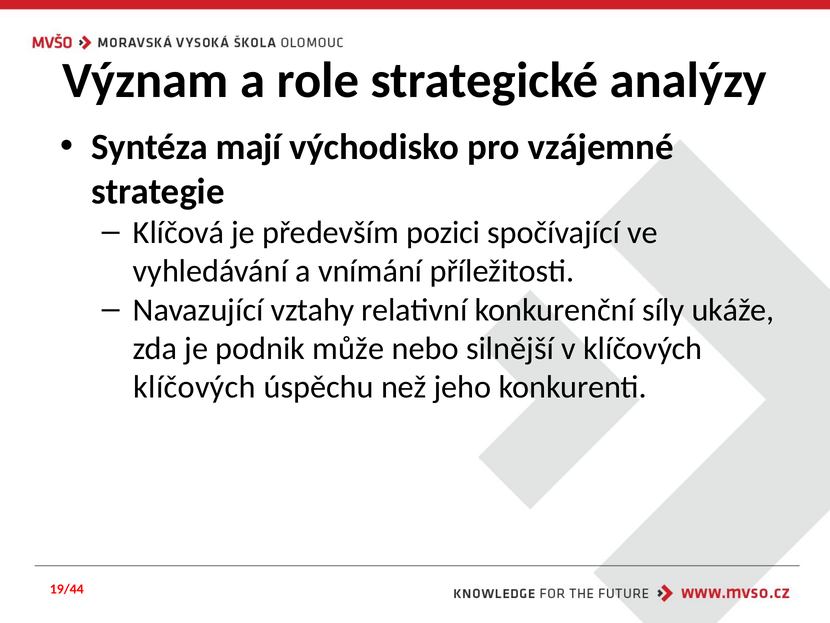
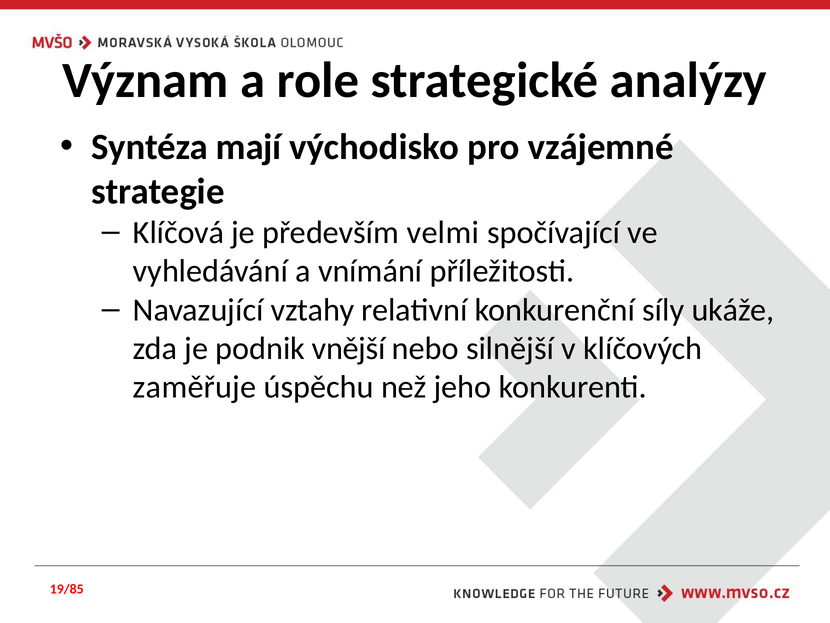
pozici: pozici -> velmi (443, 232)
může: může -> vnější (349, 348)
klíčových: klíčových -> zaměřuje (195, 387)
19/44: 19/44 -> 19/85 (67, 589)
